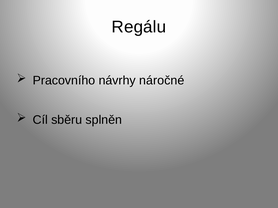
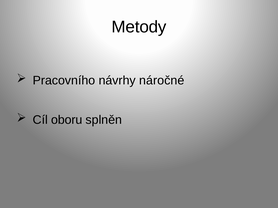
Regálu: Regálu -> Metody (139, 27)
sběru: sběru -> oboru (67, 120)
